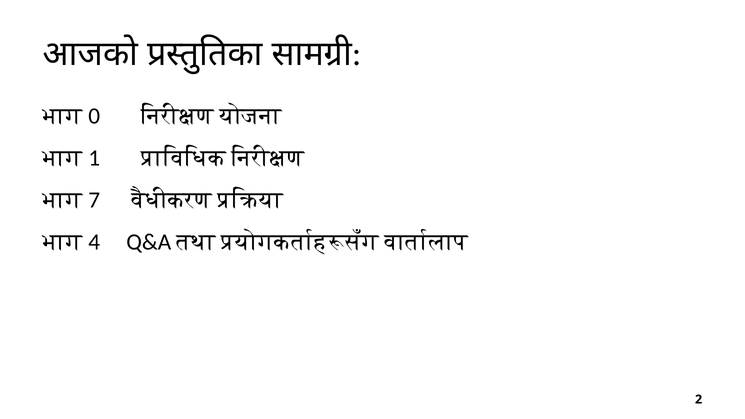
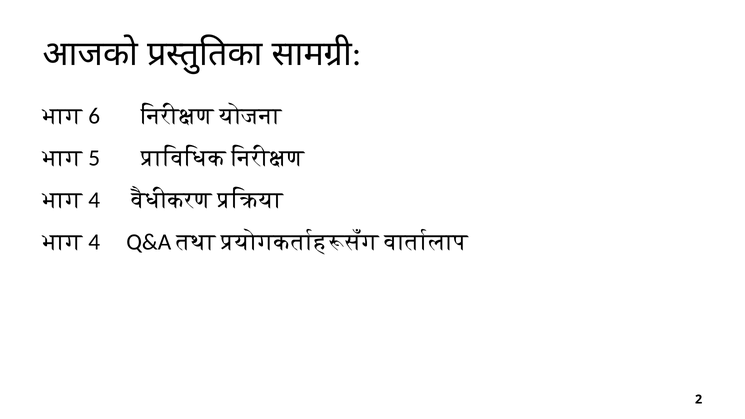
0: 0 -> 6 (94, 116)
1: 1 -> 5 (94, 158)
7: 7 -> 4 (94, 200)
